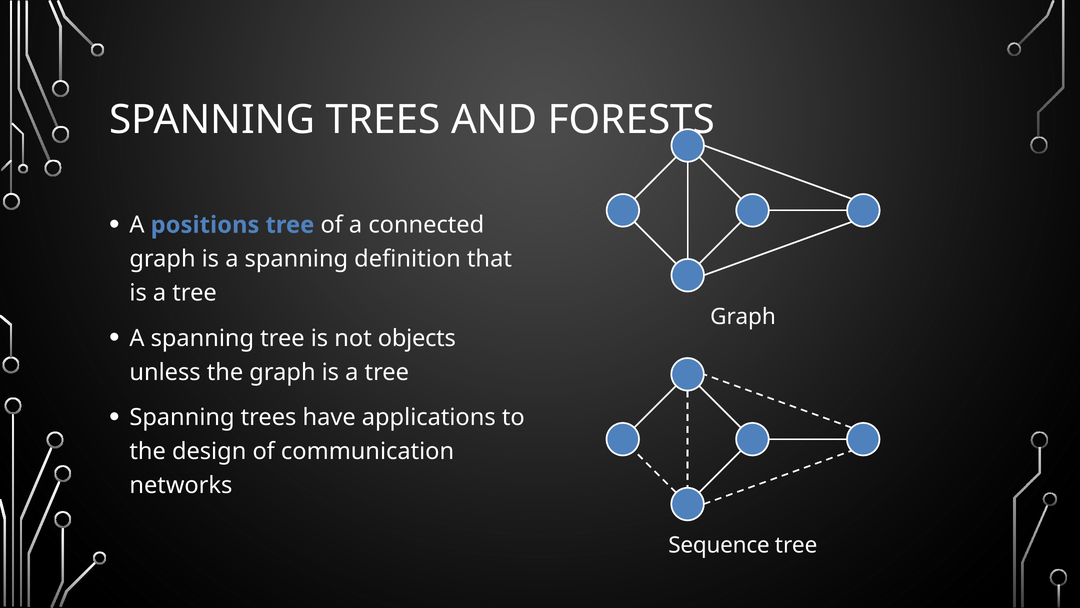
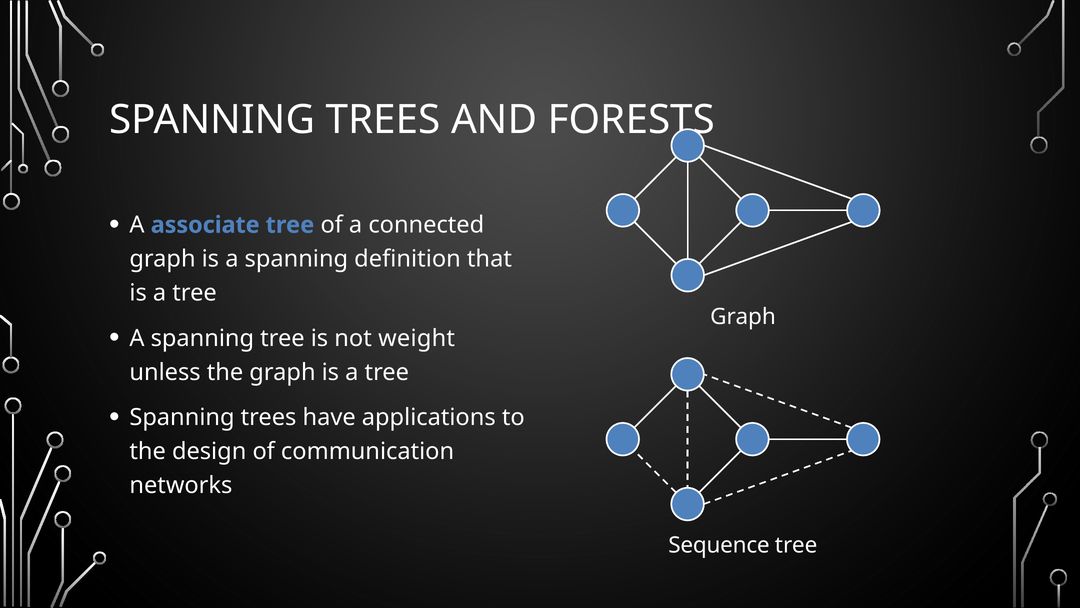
positions: positions -> associate (205, 225)
objects: objects -> weight (417, 338)
